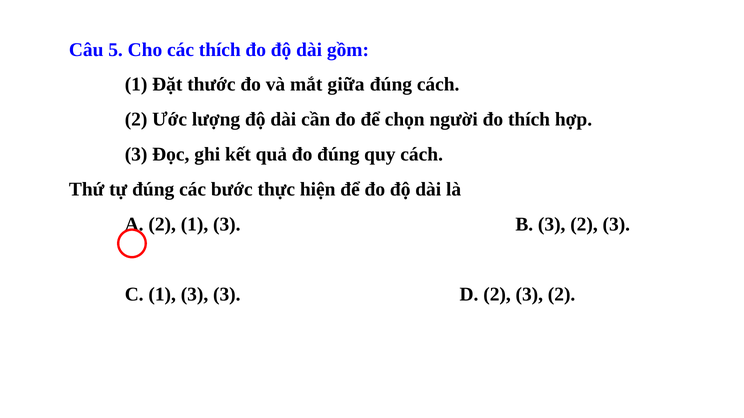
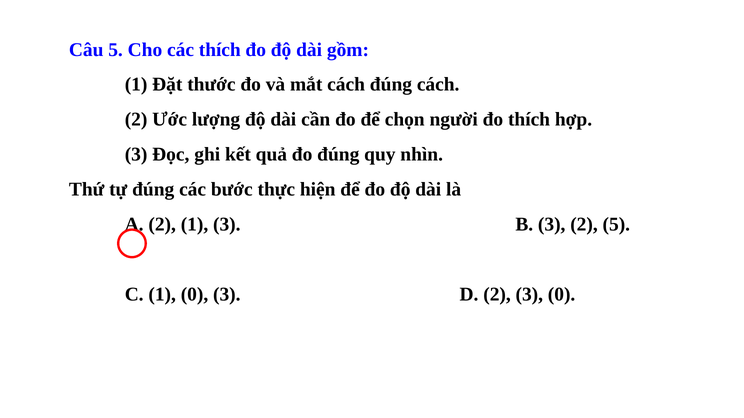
mắt giữa: giữa -> cách (346, 85)
quy cách: cách -> nhìn (422, 155)
3 2 3: 3 -> 5 (616, 225)
C 1 3: 3 -> 0 (195, 295)
2 3 2: 2 -> 0 (562, 295)
